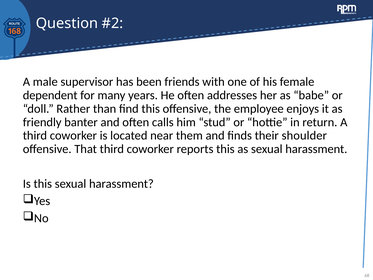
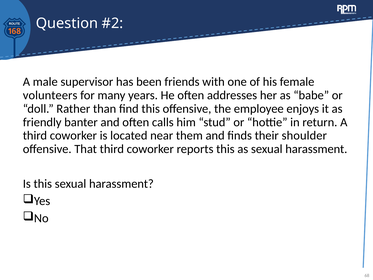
dependent: dependent -> volunteers (50, 95)
